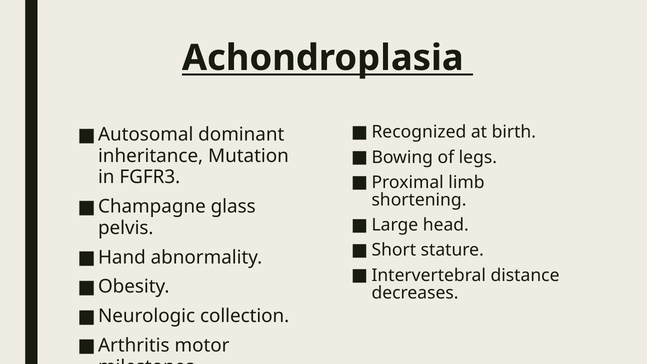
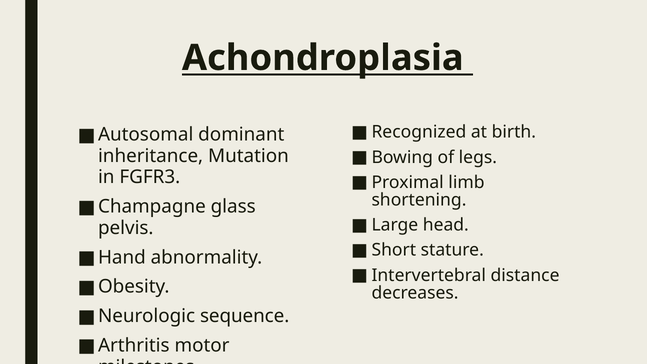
collection: collection -> sequence (245, 316)
